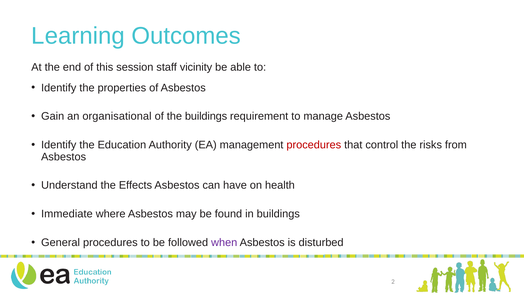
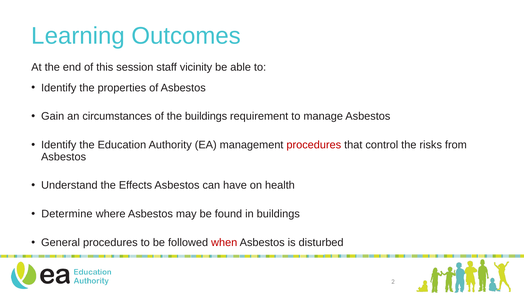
organisational: organisational -> circumstances (117, 116)
Immediate: Immediate -> Determine (67, 214)
when colour: purple -> red (224, 242)
